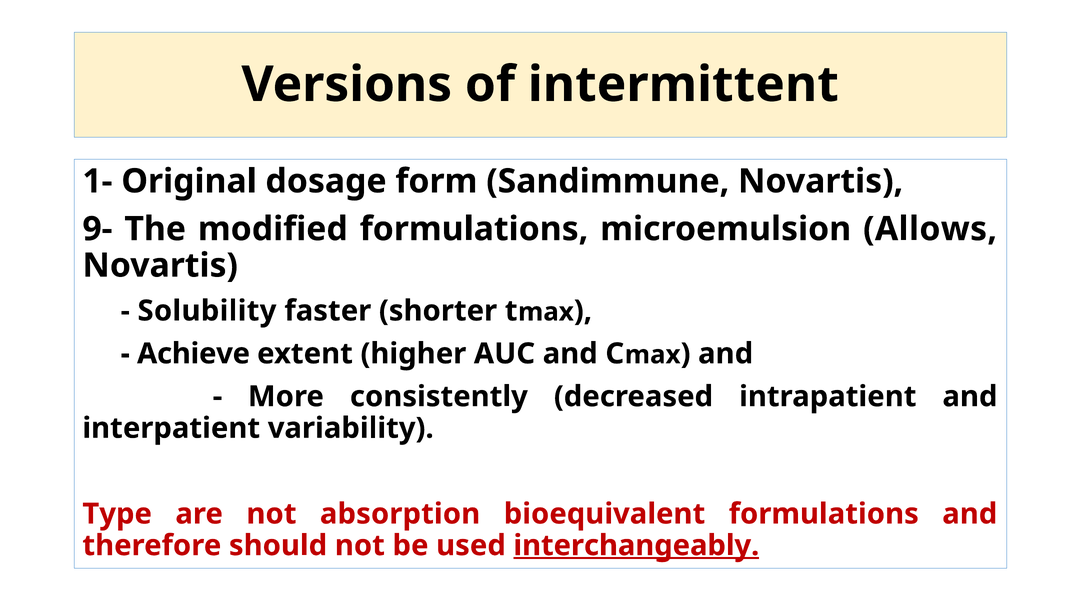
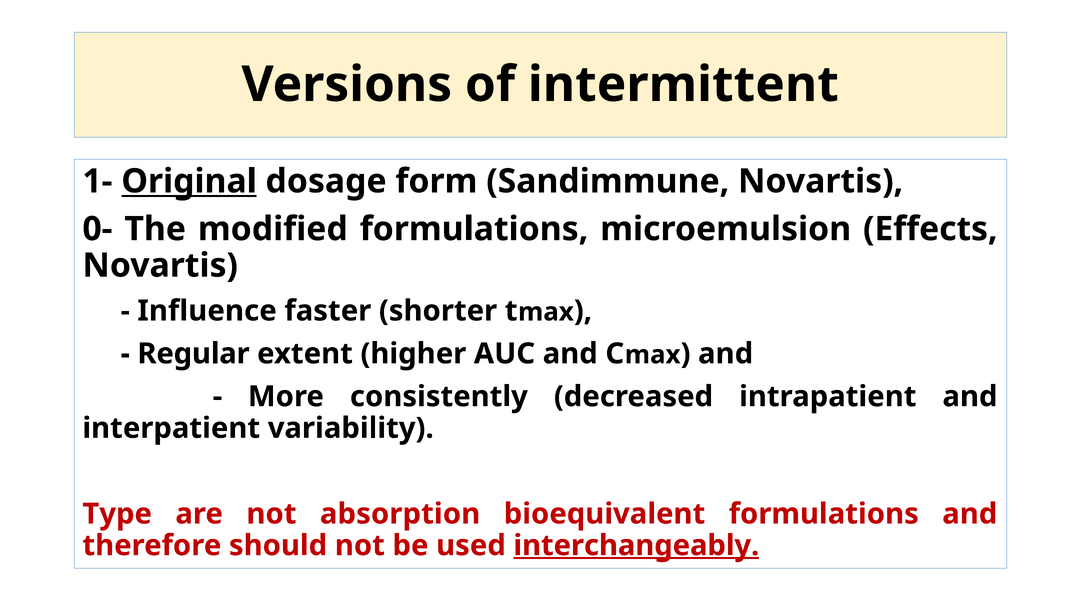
Original underline: none -> present (189, 181)
9-: 9- -> 0- (97, 229)
Allows: Allows -> Effects (930, 229)
Solubility: Solubility -> Influence (207, 311)
Achieve: Achieve -> Regular (194, 354)
